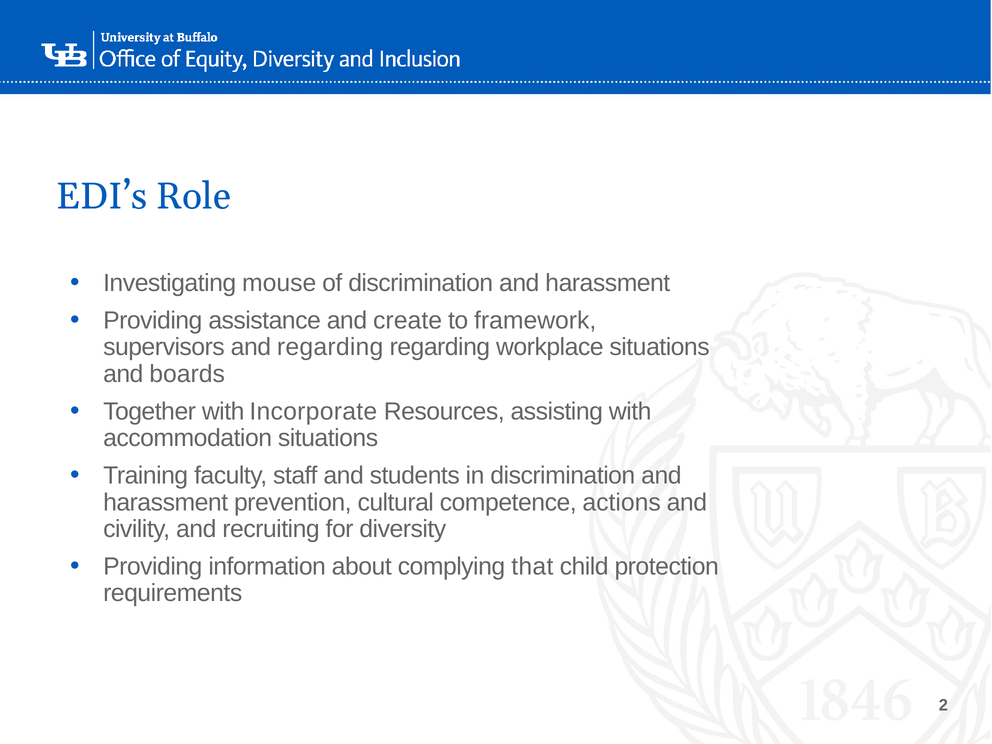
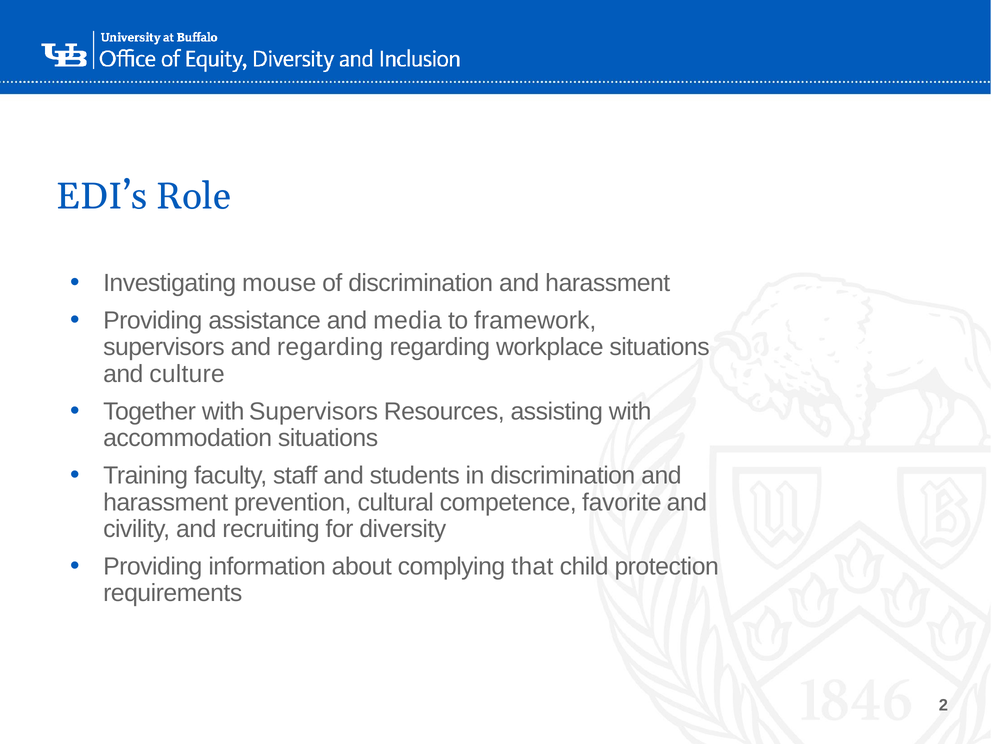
create: create -> media (407, 320)
boards: boards -> culture (187, 374)
with Incorporate: Incorporate -> Supervisors (314, 411)
actions: actions -> favorite (622, 502)
